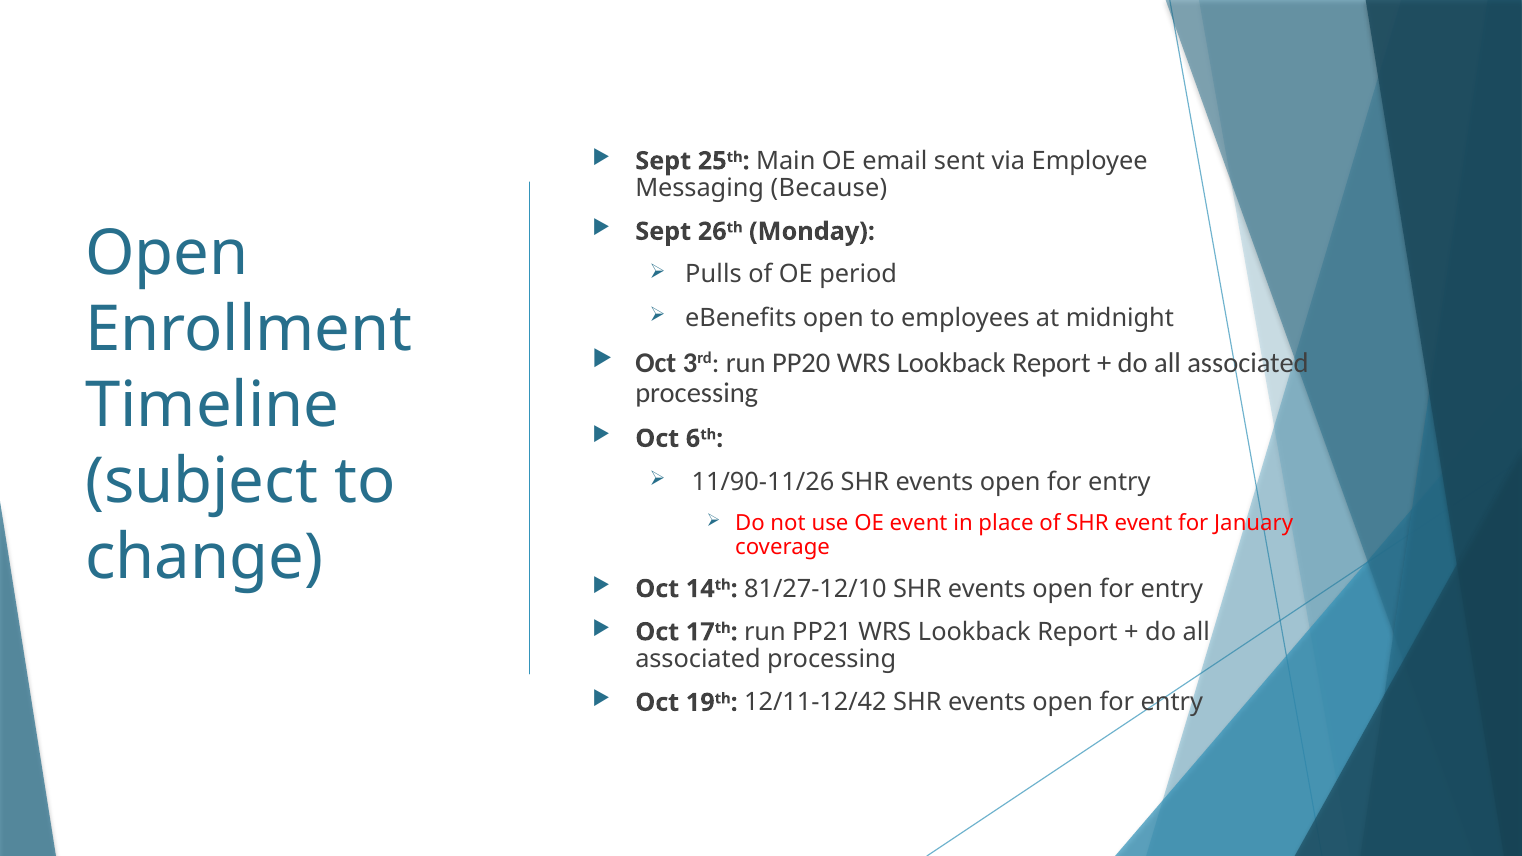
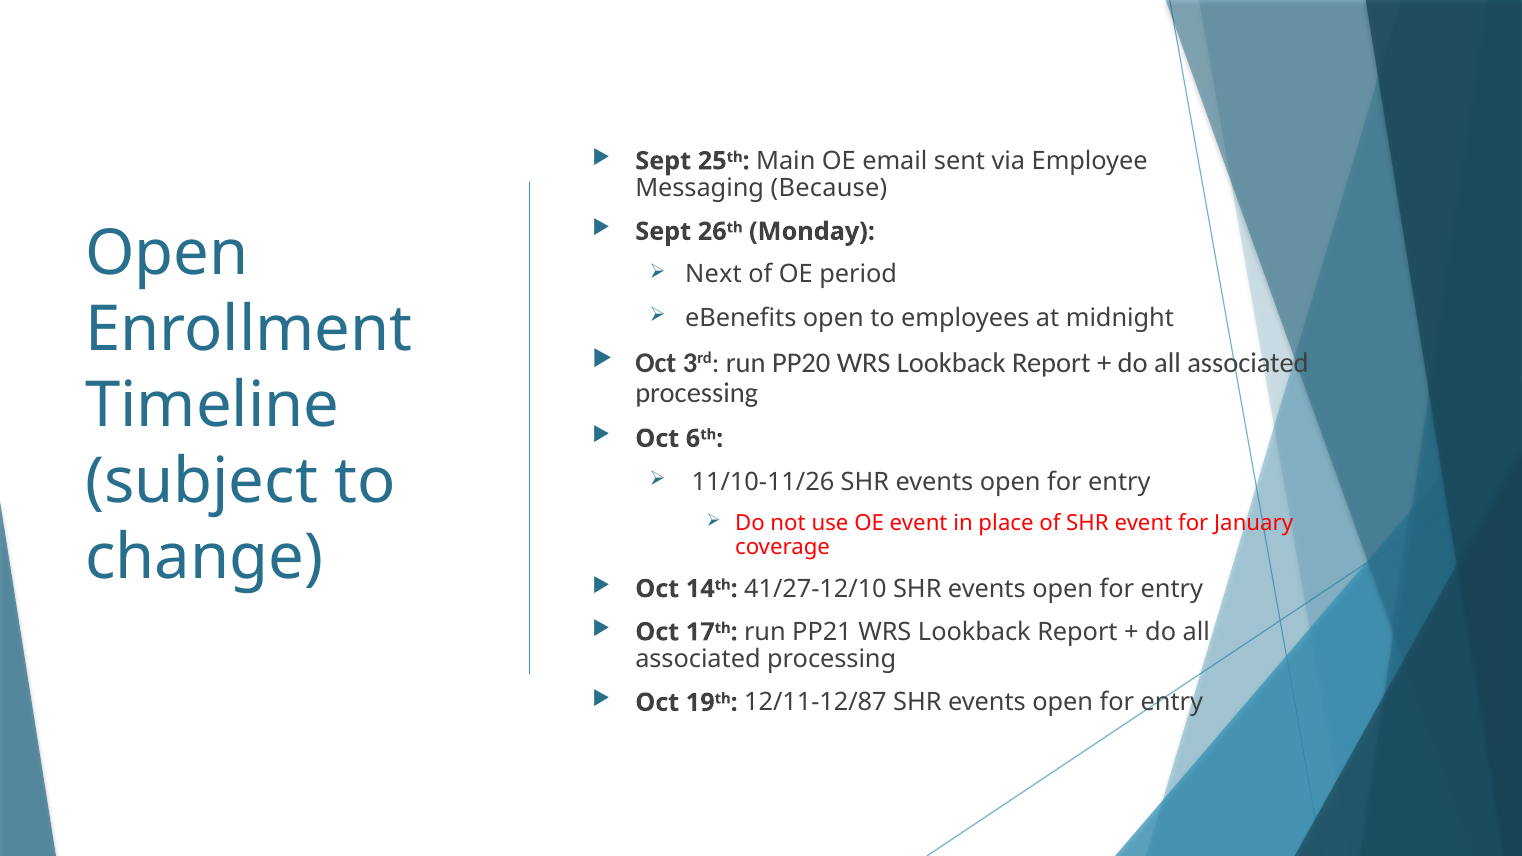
Pulls: Pulls -> Next (713, 275)
11/90-11/26: 11/90-11/26 -> 11/10-11/26 (763, 482)
81/27-12/10: 81/27-12/10 -> 41/27-12/10 (815, 589)
12/11-12/42: 12/11-12/42 -> 12/11-12/87 (815, 703)
